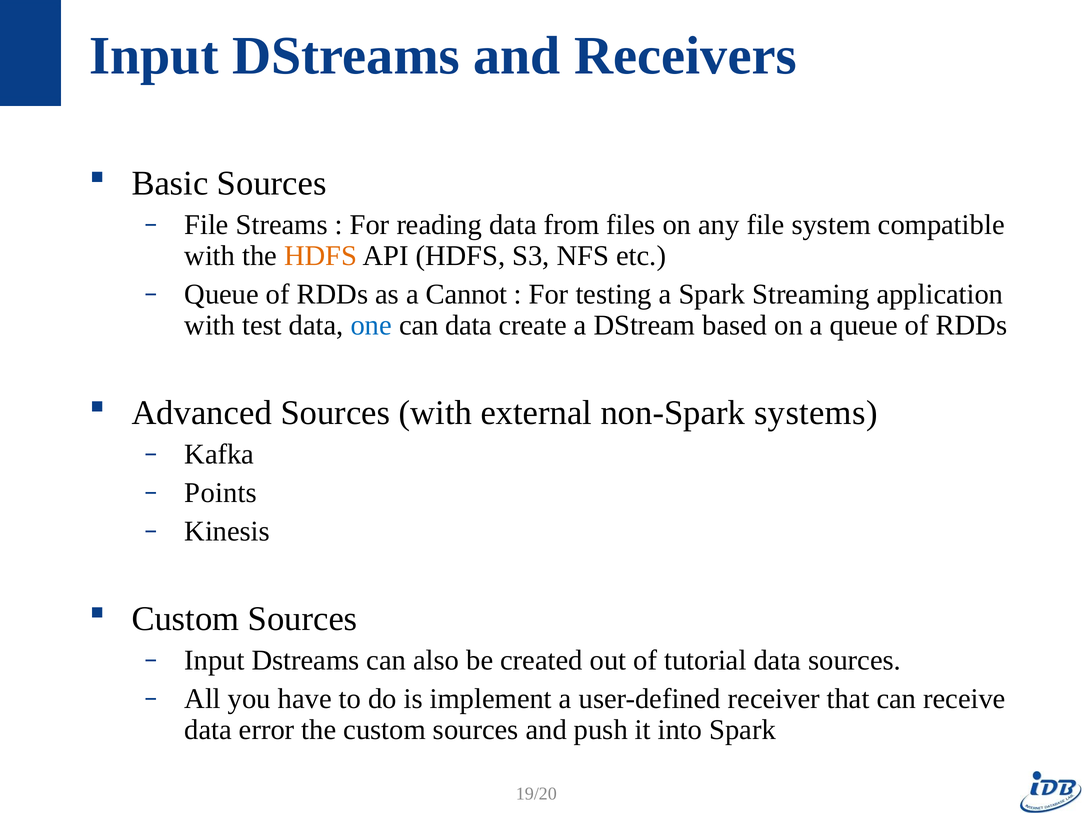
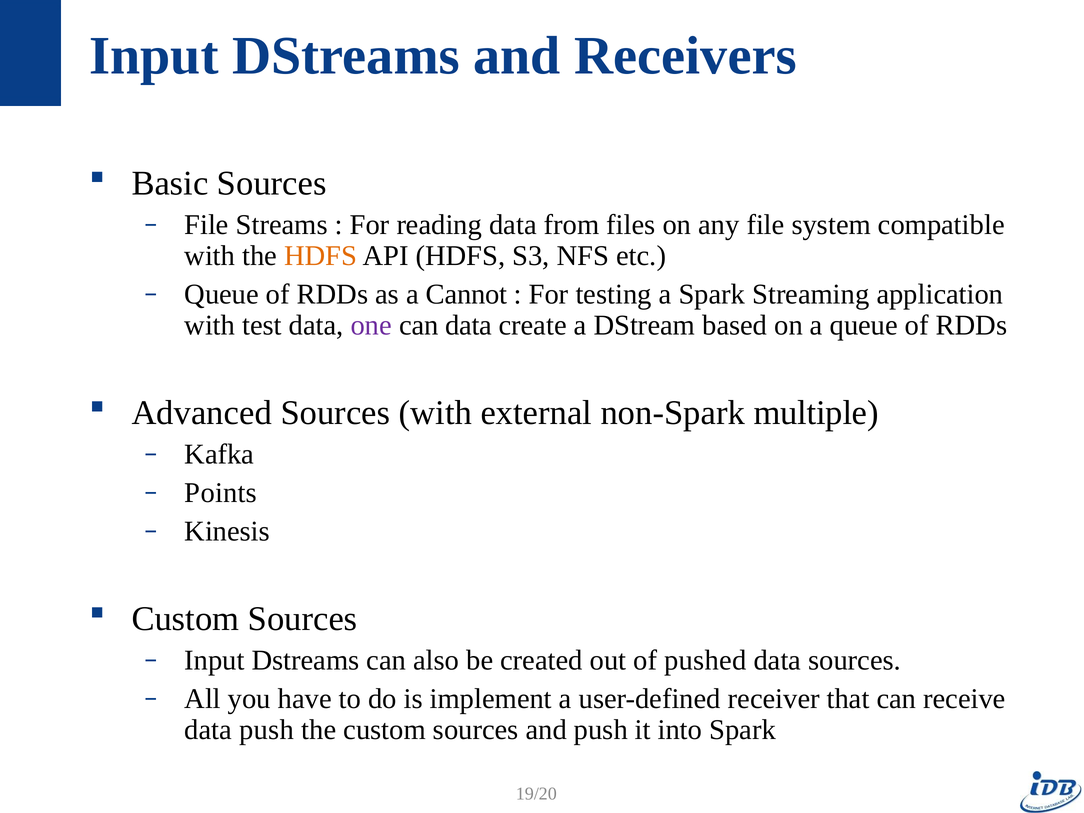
one colour: blue -> purple (371, 325)
systems: systems -> multiple (816, 413)
tutorial: tutorial -> pushed (705, 661)
data error: error -> push (266, 730)
